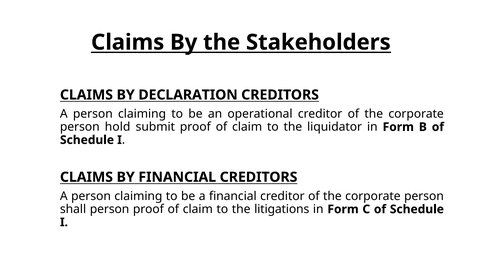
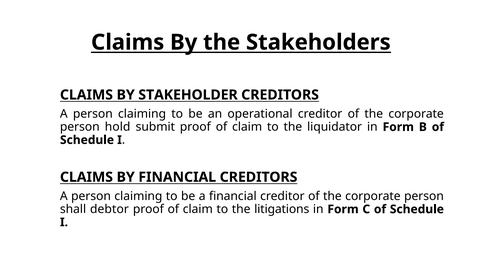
DECLARATION: DECLARATION -> STAKEHOLDER (188, 95)
shall person: person -> debtor (109, 209)
